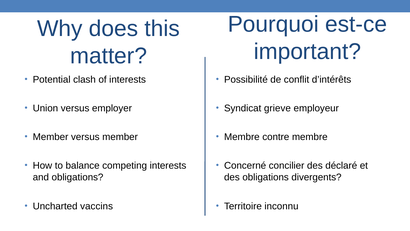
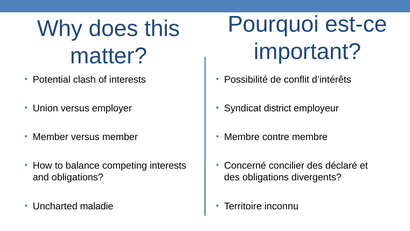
grieve: grieve -> district (278, 108)
vaccins: vaccins -> maladie (97, 206)
